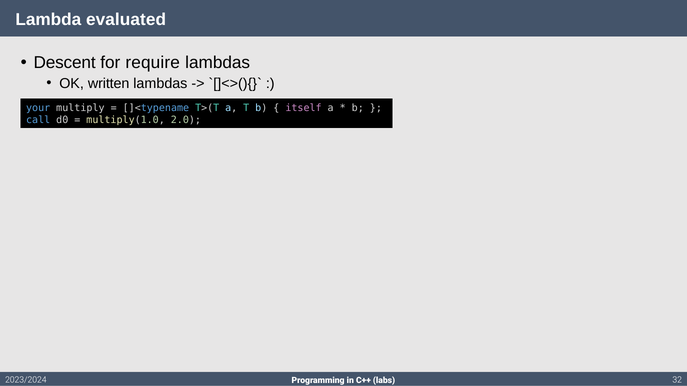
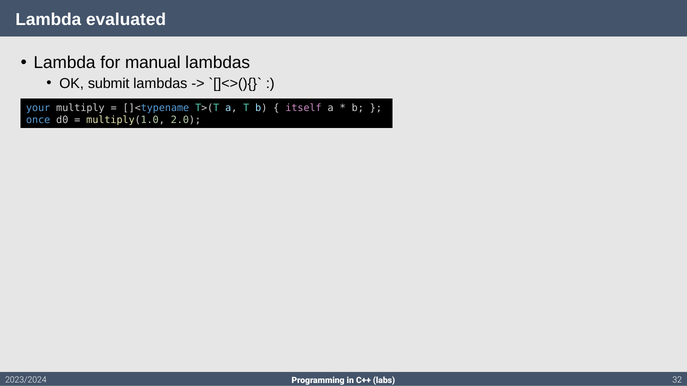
Descent: Descent -> Lambda (65, 63)
require: require -> manual (153, 63)
written: written -> submit (109, 83)
call: call -> once (38, 120)
